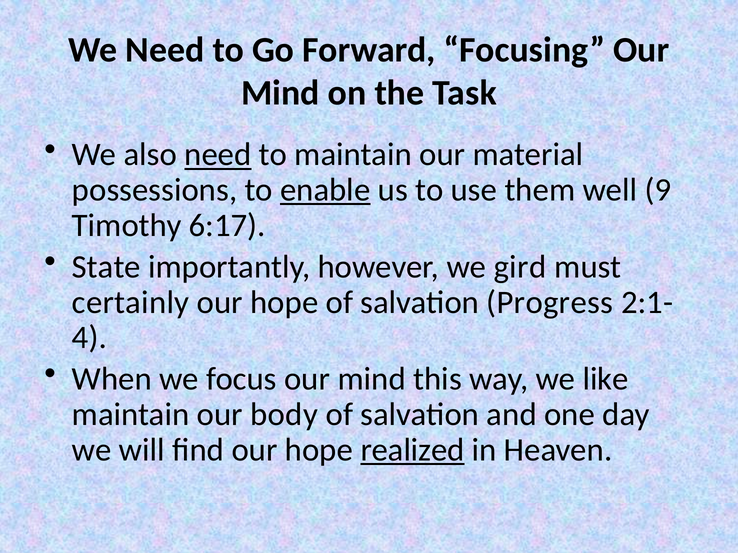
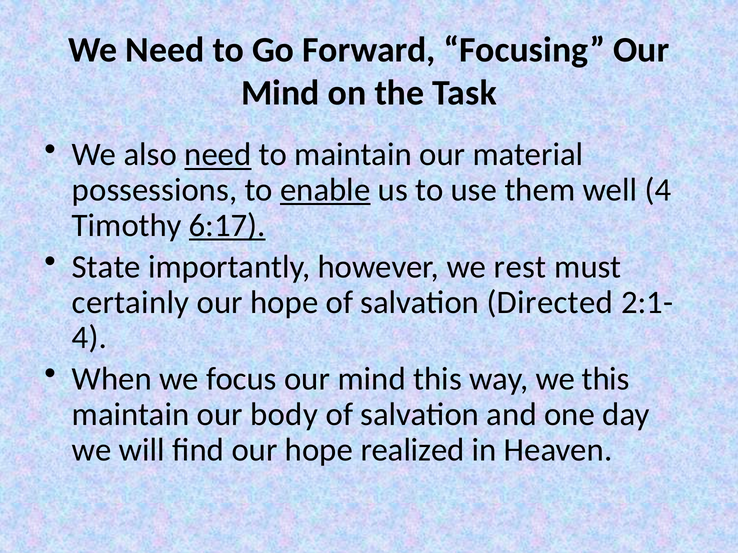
well 9: 9 -> 4 (658, 190)
6:17 underline: none -> present (227, 226)
gird: gird -> rest (520, 267)
Progress: Progress -> Directed (550, 303)
we like: like -> this (606, 379)
realized underline: present -> none (413, 450)
